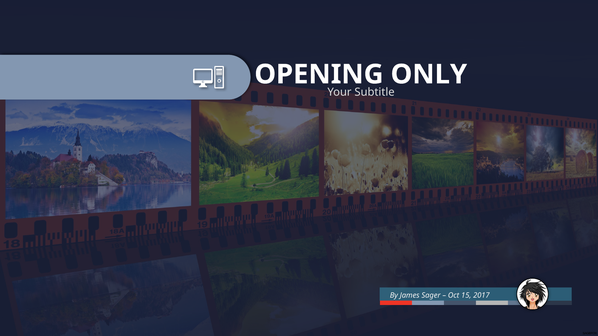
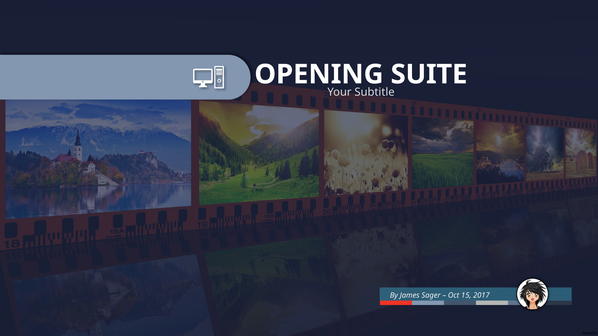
ONLY: ONLY -> SUITE (429, 74)
